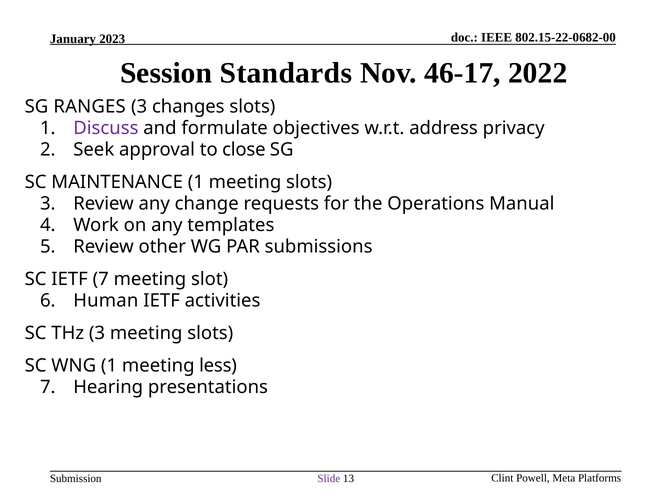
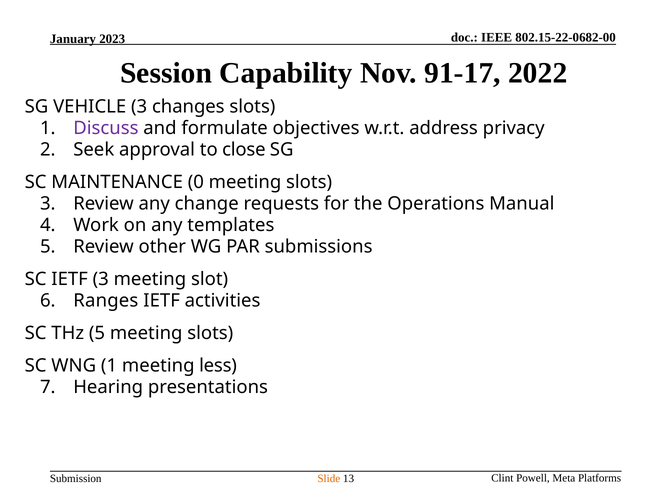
Standards: Standards -> Capability (286, 73)
46-17: 46-17 -> 91-17 (463, 73)
RANGES: RANGES -> VEHICLE (90, 107)
MAINTENANCE 1: 1 -> 0 (196, 182)
IETF 7: 7 -> 3 (101, 279)
Human: Human -> Ranges (106, 301)
THz 3: 3 -> 5 (97, 333)
Slide colour: purple -> orange (329, 479)
